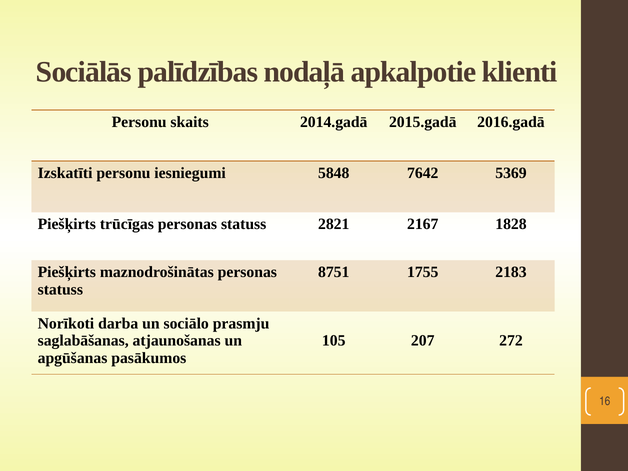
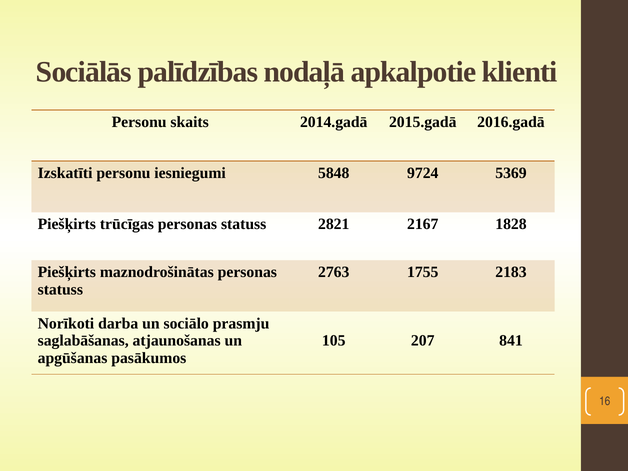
7642: 7642 -> 9724 (423, 173)
8751: 8751 -> 2763 (334, 272)
272: 272 -> 841 (511, 341)
